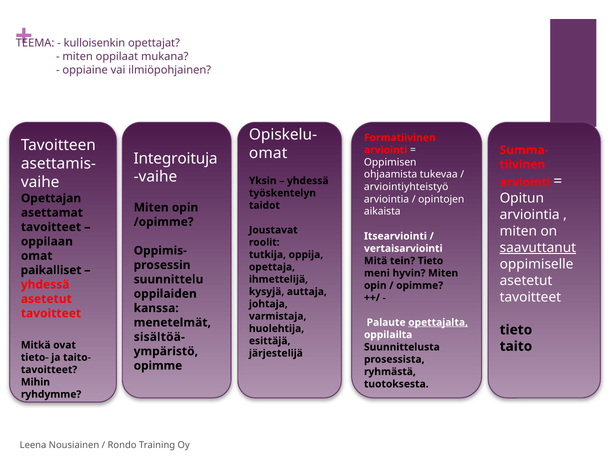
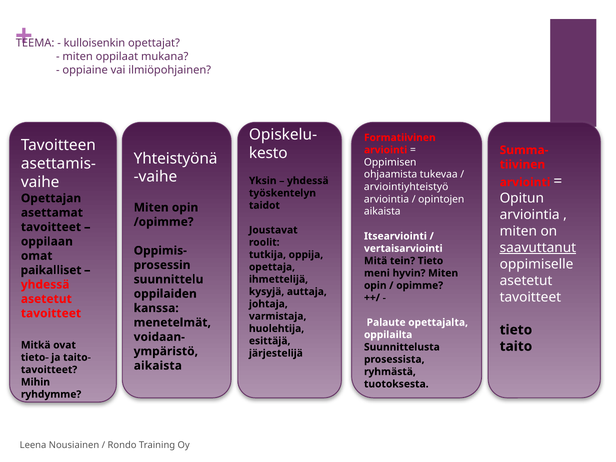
omat: omat -> kesto (268, 153)
Integroituja: Integroituja -> Yhteistyönä (176, 158)
opettajalta underline: present -> none (438, 322)
sisältöä-: sisältöä- -> voidaan- (159, 337)
opimme: opimme -> aikaista (158, 366)
